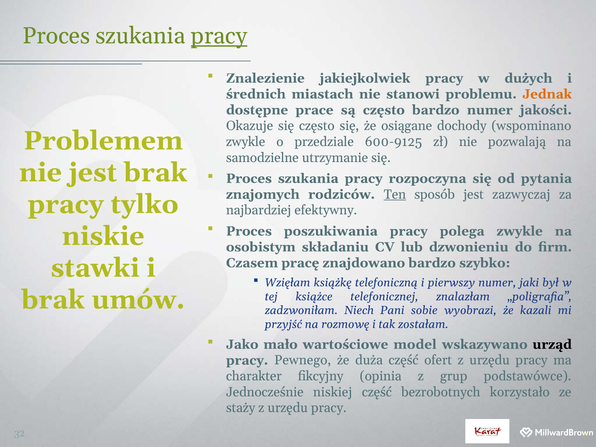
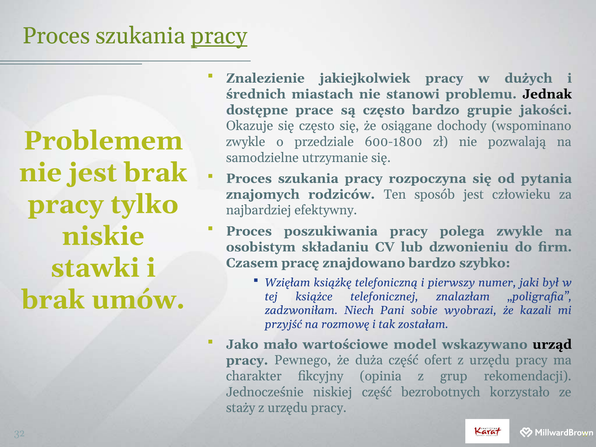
Jednak colour: orange -> black (547, 94)
bardzo numer: numer -> grupie (490, 110)
600-9125: 600-9125 -> 600-1800 (394, 142)
Ten underline: present -> none (395, 194)
zazwyczaj: zazwyczaj -> człowieku (521, 194)
podstawówce: podstawówce -> rekomendacji (528, 376)
